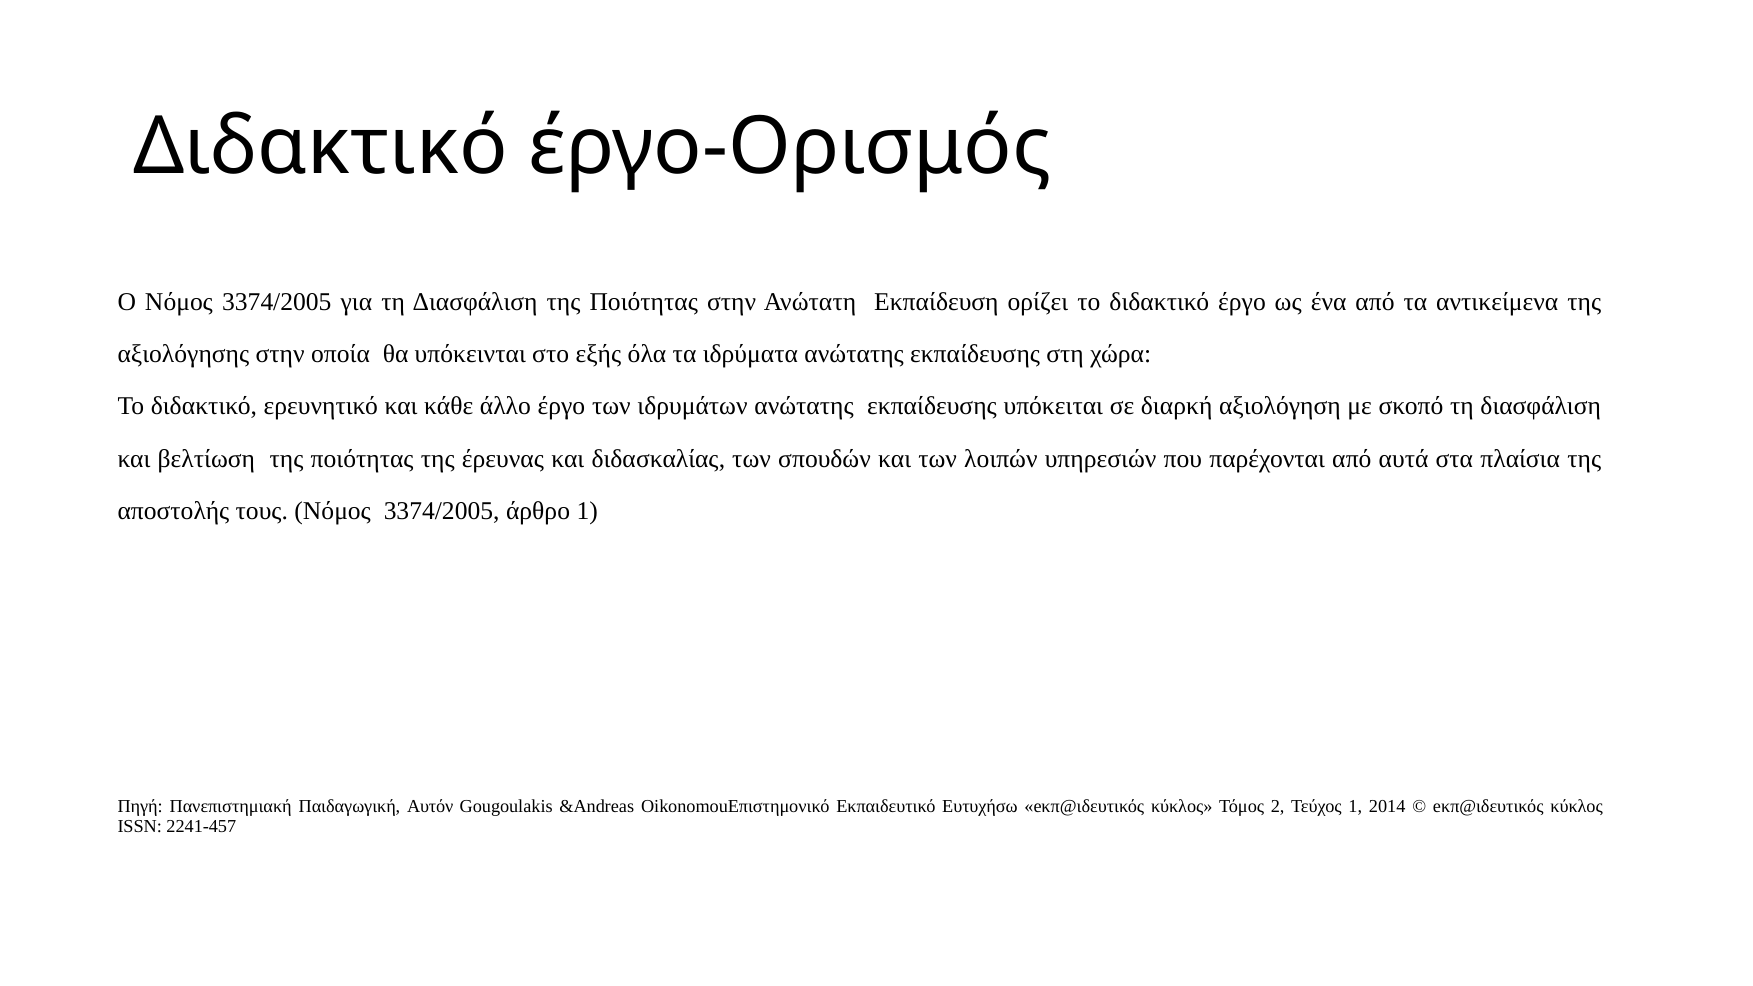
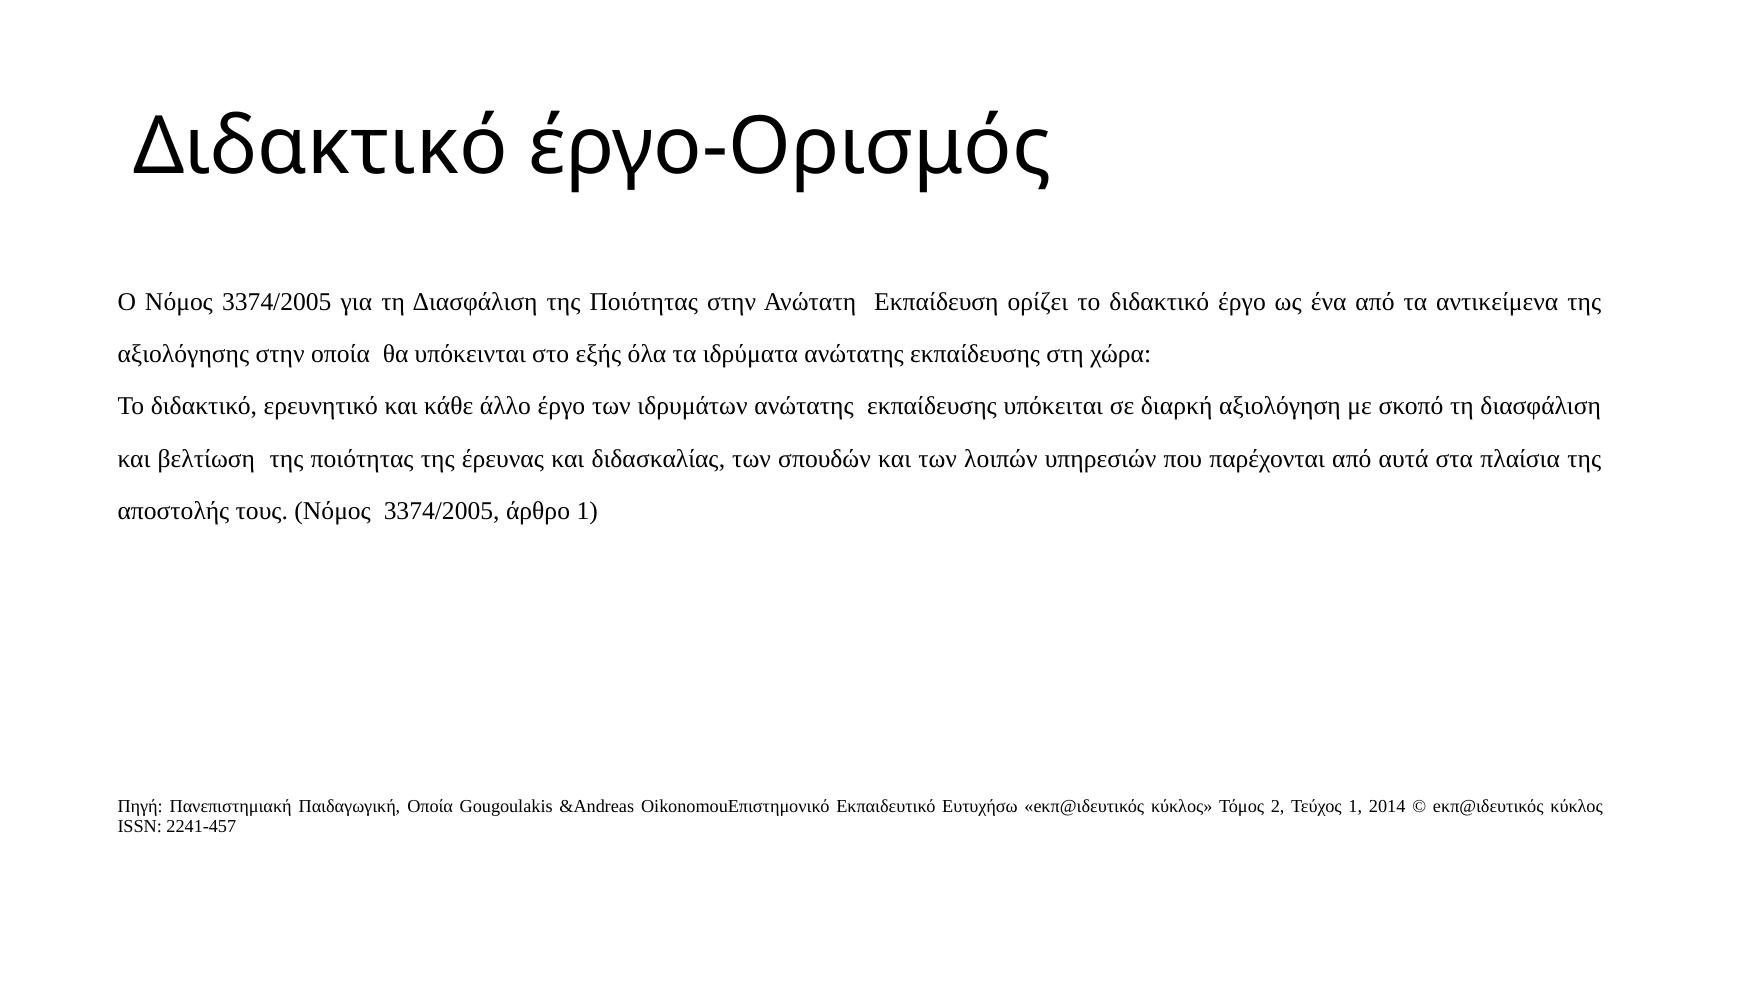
Παιδαγωγική Αυτόν: Αυτόν -> Οποία (430, 807)
